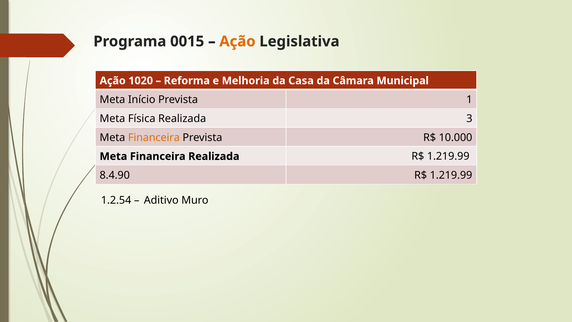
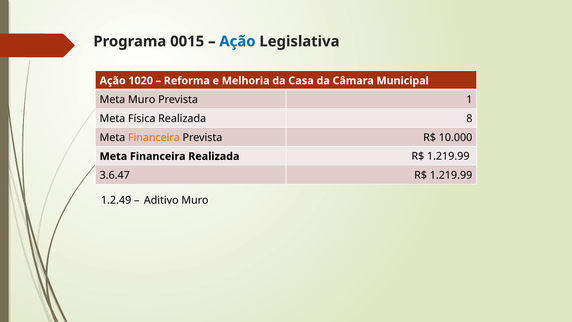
Ação colour: orange -> blue (237, 41)
Meta Início: Início -> Muro (142, 100)
3: 3 -> 8 (469, 118)
8.4.90: 8.4.90 -> 3.6.47 (115, 175)
1.2.54: 1.2.54 -> 1.2.49 (116, 200)
